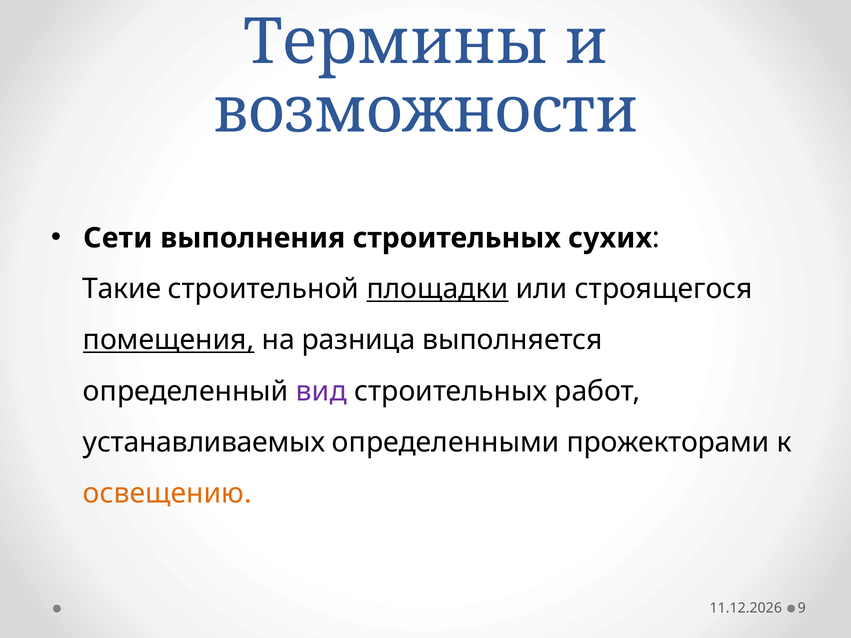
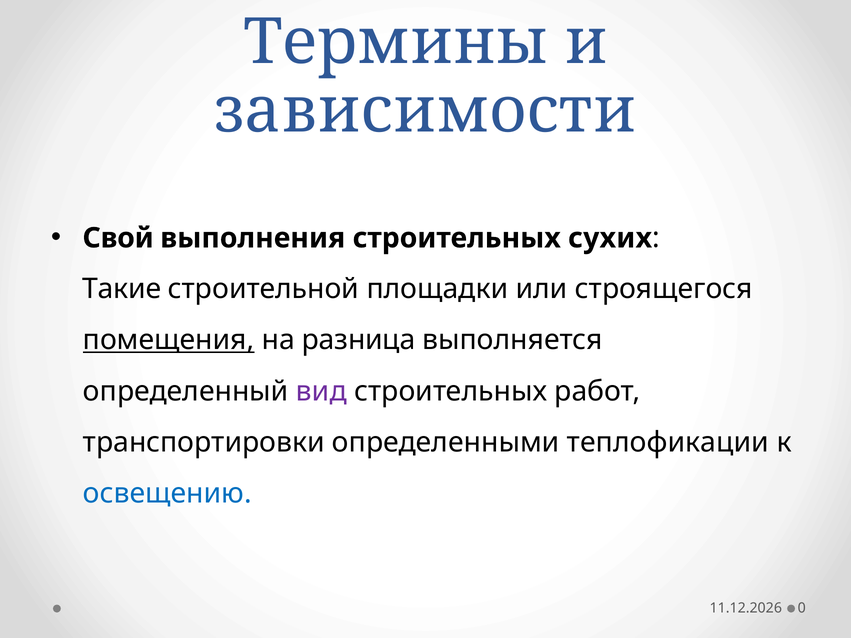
возможности: возможности -> зависимости (425, 111)
Сети: Сети -> Свой (118, 238)
площадки underline: present -> none (437, 289)
устанавливаемых: устанавливаемых -> транспортировки (204, 442)
прожекторами: прожекторами -> теплофикации (668, 442)
освещению colour: orange -> blue (167, 493)
9: 9 -> 0 (802, 608)
